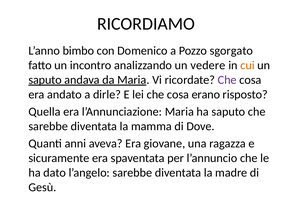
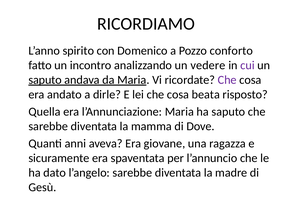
bimbo: bimbo -> spirito (78, 51)
sgorgato: sgorgato -> conforto (231, 51)
cui colour: orange -> purple (247, 65)
erano: erano -> beata (206, 94)
